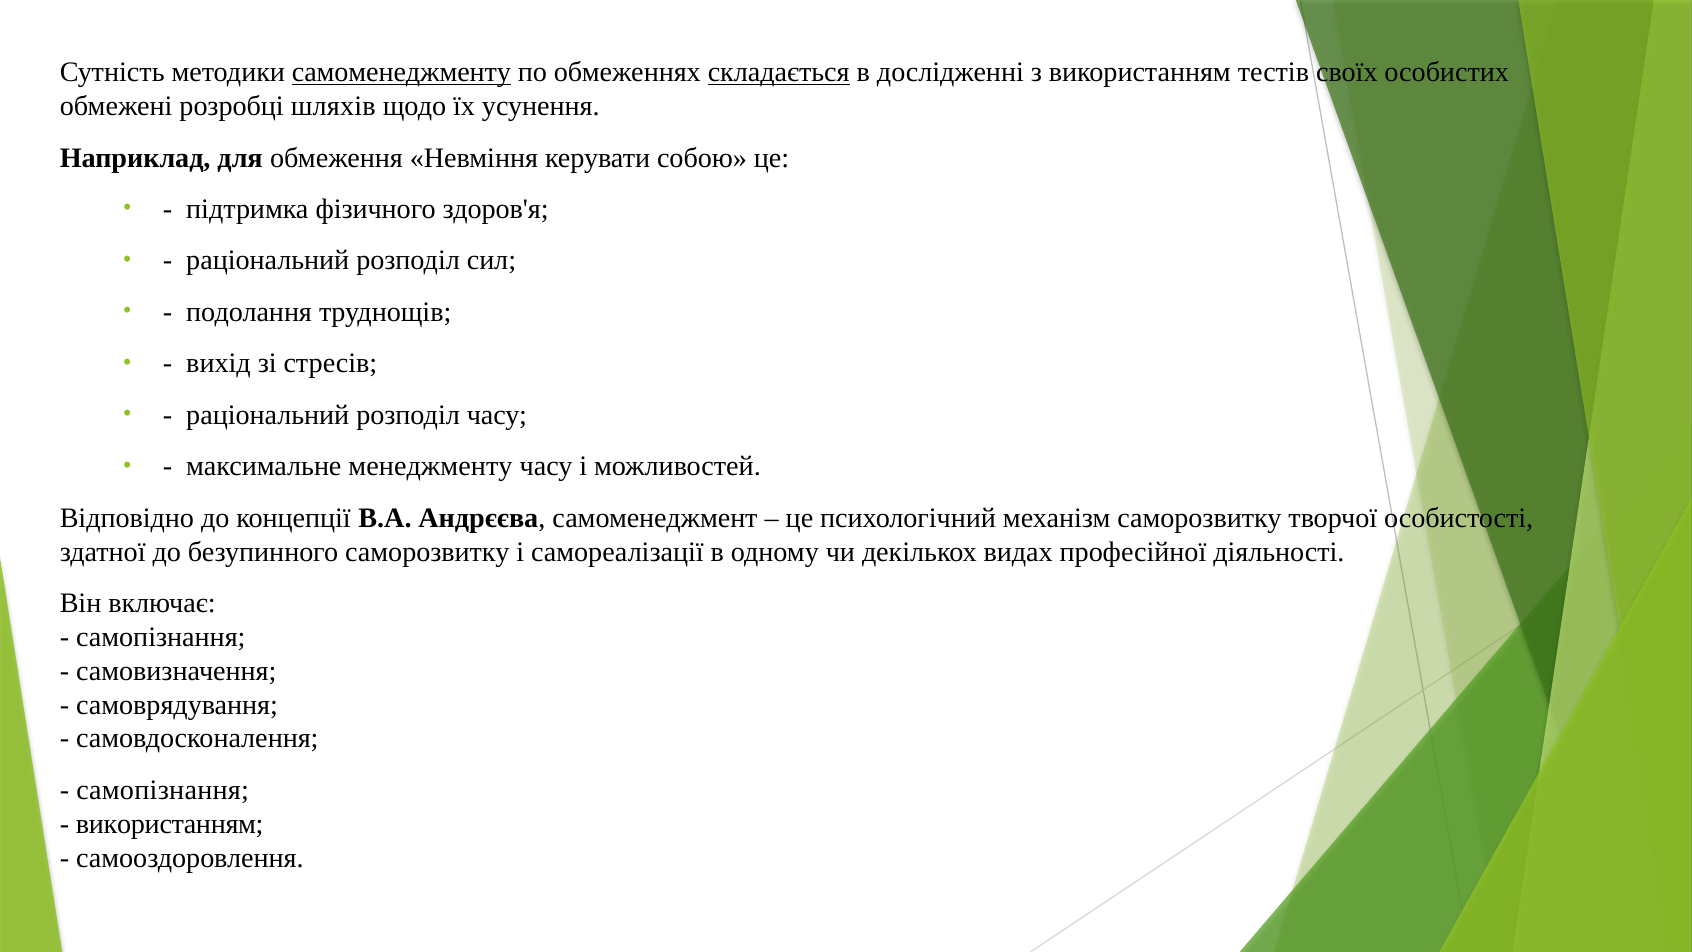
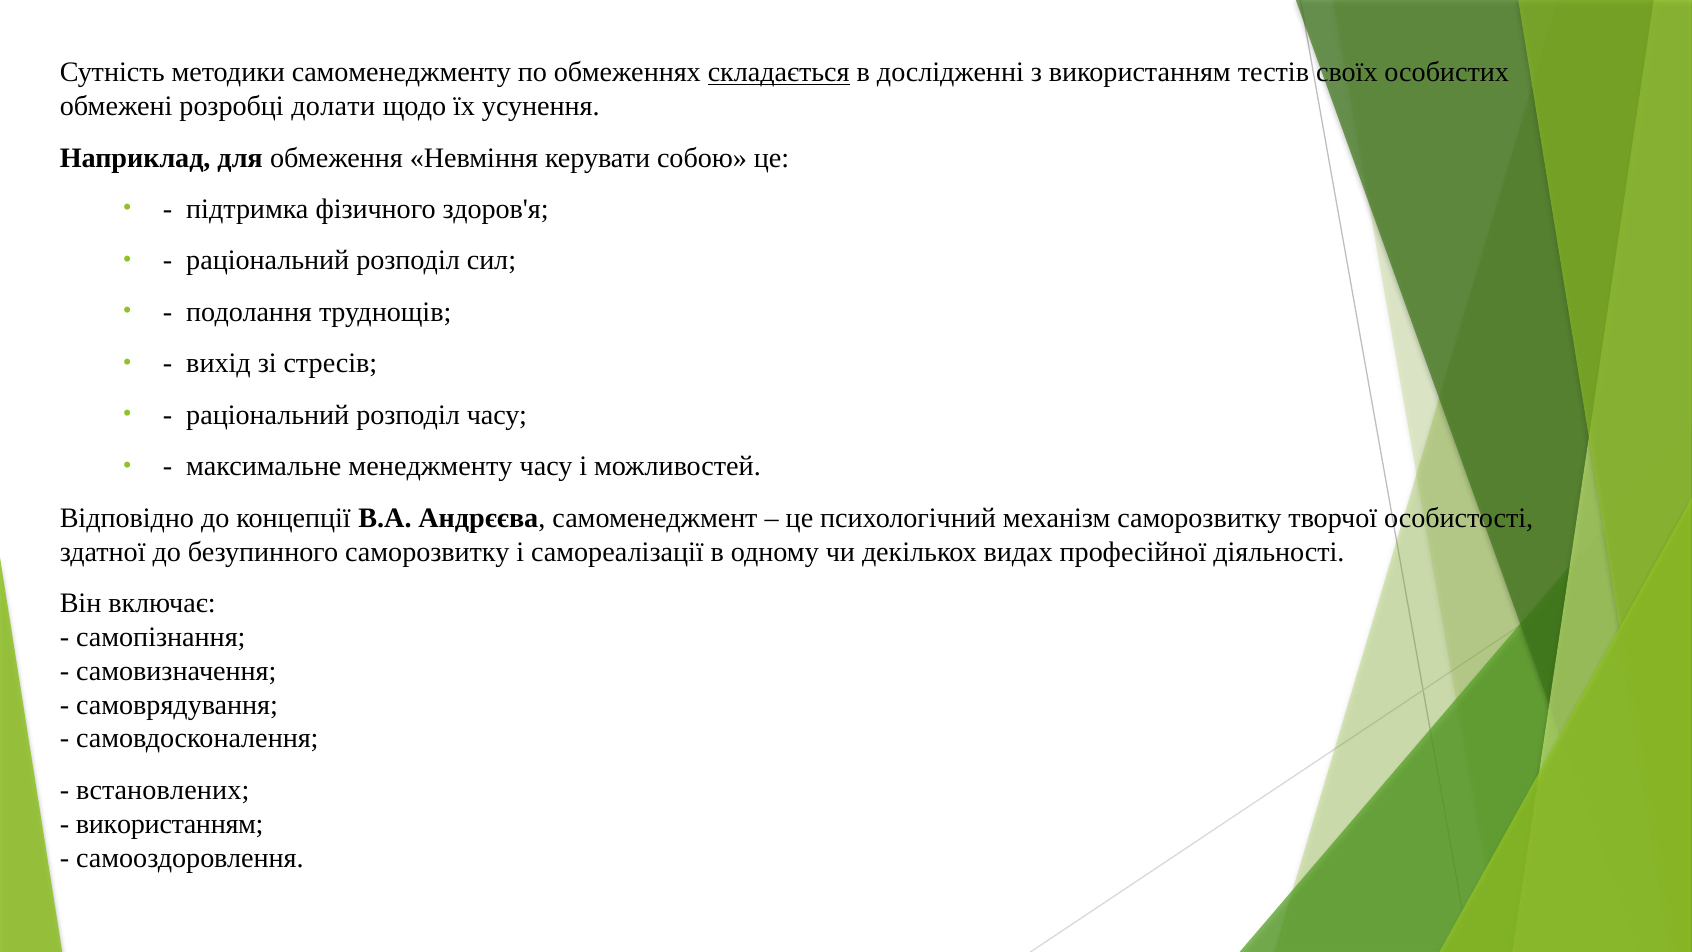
самоменеджменту underline: present -> none (401, 72)
шляхів: шляхів -> долати (333, 106)
самопізнання: самопізнання -> встановлених (163, 790)
